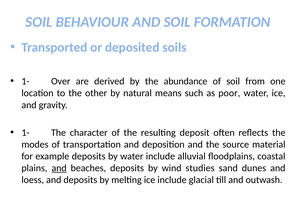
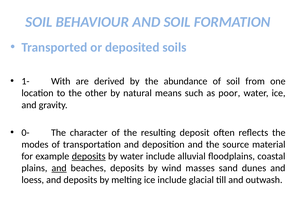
Over: Over -> With (61, 81)
1-: 1- -> 0- (25, 133)
deposits underline: none -> present (89, 156)
studies: studies -> masses (200, 168)
